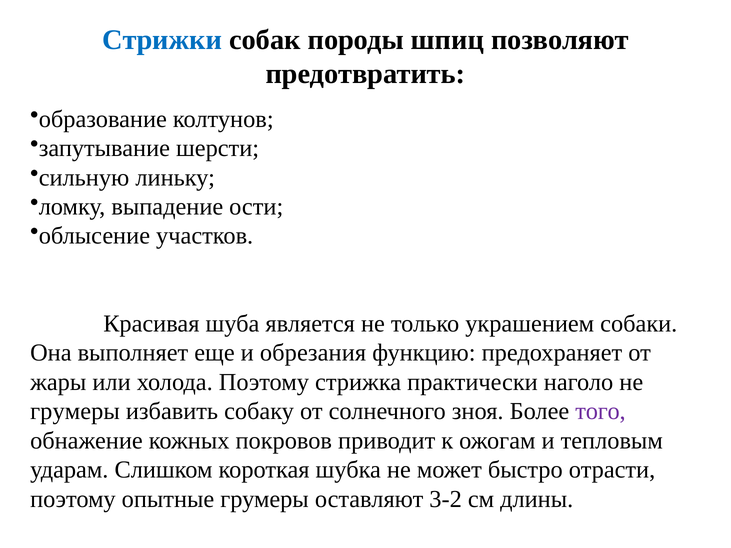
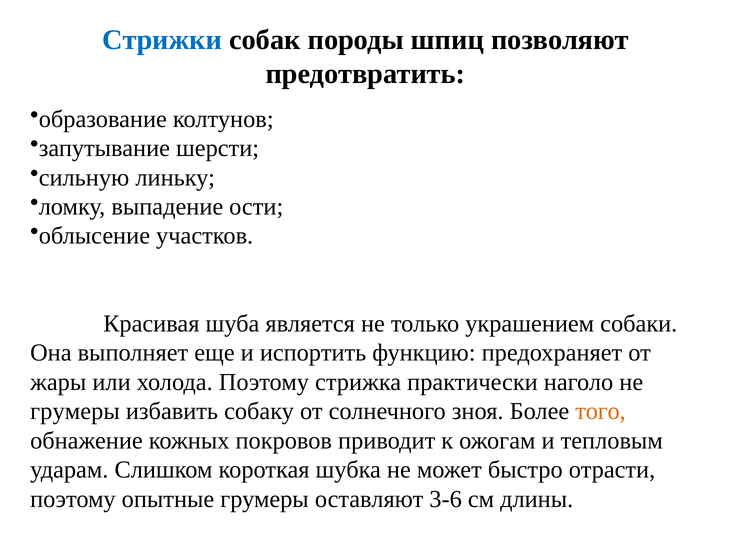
обрезания: обрезания -> испортить (313, 353)
того colour: purple -> orange (600, 411)
3-2: 3-2 -> 3-6 (446, 499)
